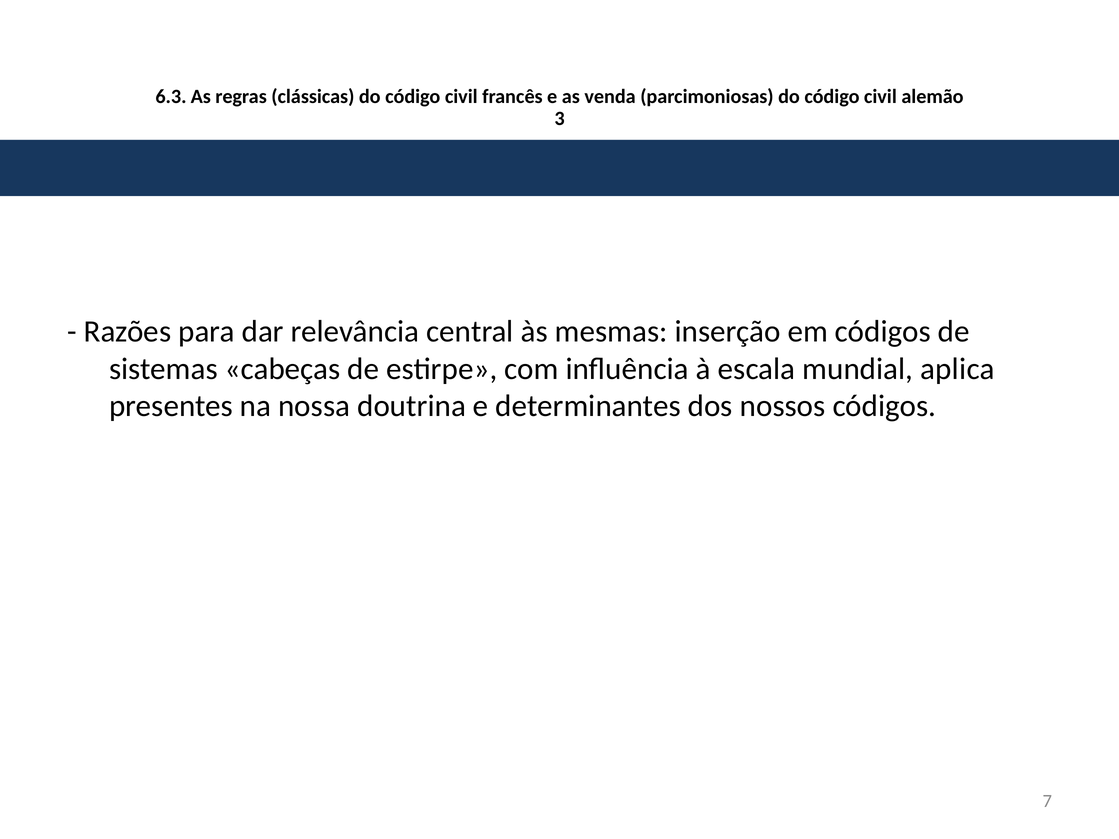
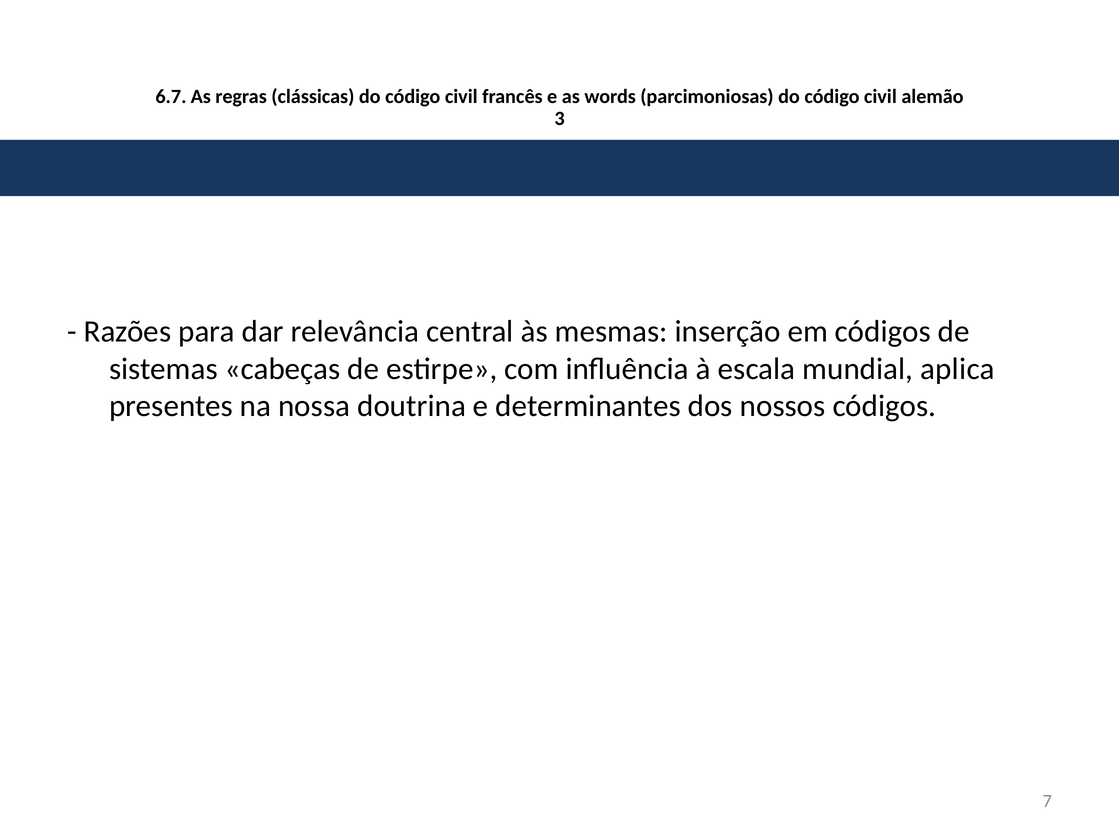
6.3: 6.3 -> 6.7 (171, 97)
venda: venda -> words (610, 97)
